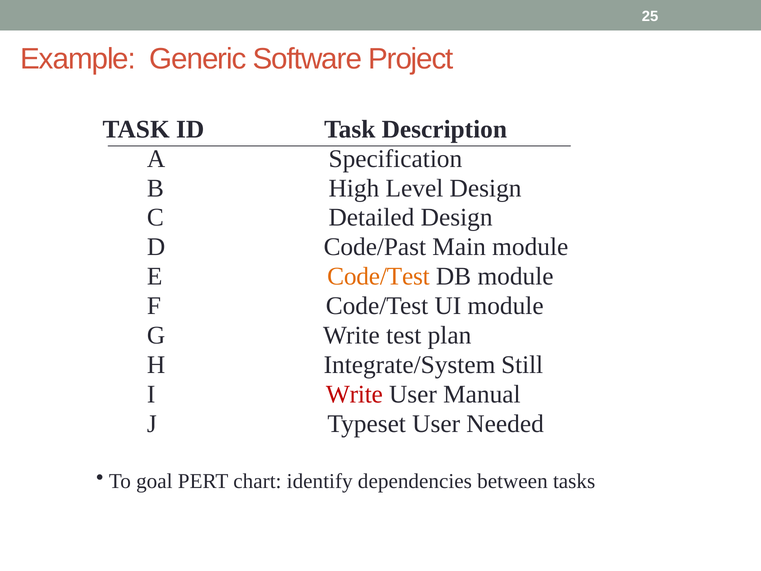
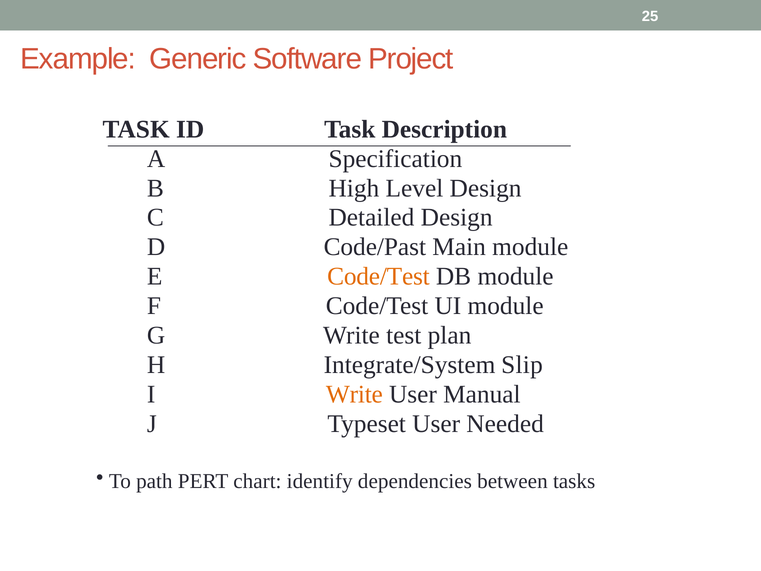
Still: Still -> Slip (522, 365)
Write colour: red -> orange (354, 394)
goal: goal -> path (154, 481)
